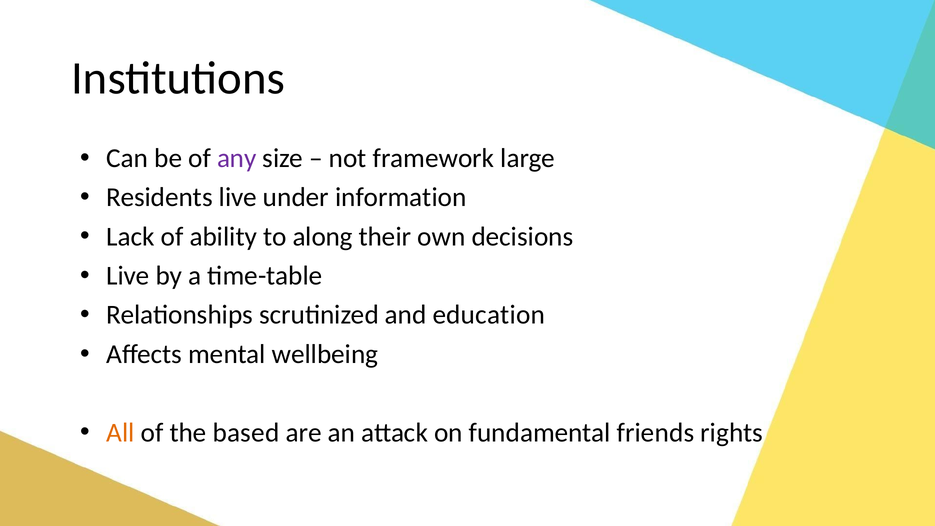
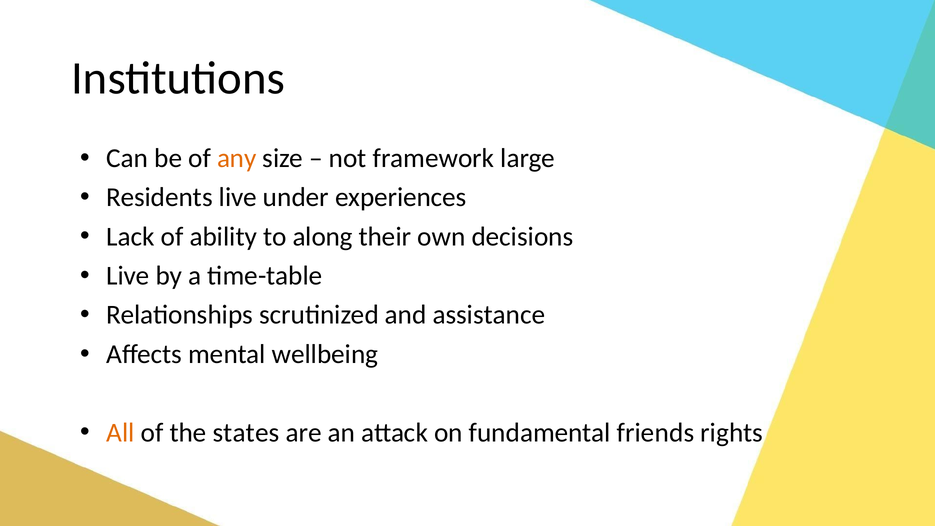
any colour: purple -> orange (237, 158)
information: information -> experiences (401, 197)
education: education -> assistance (489, 315)
based: based -> states (246, 433)
